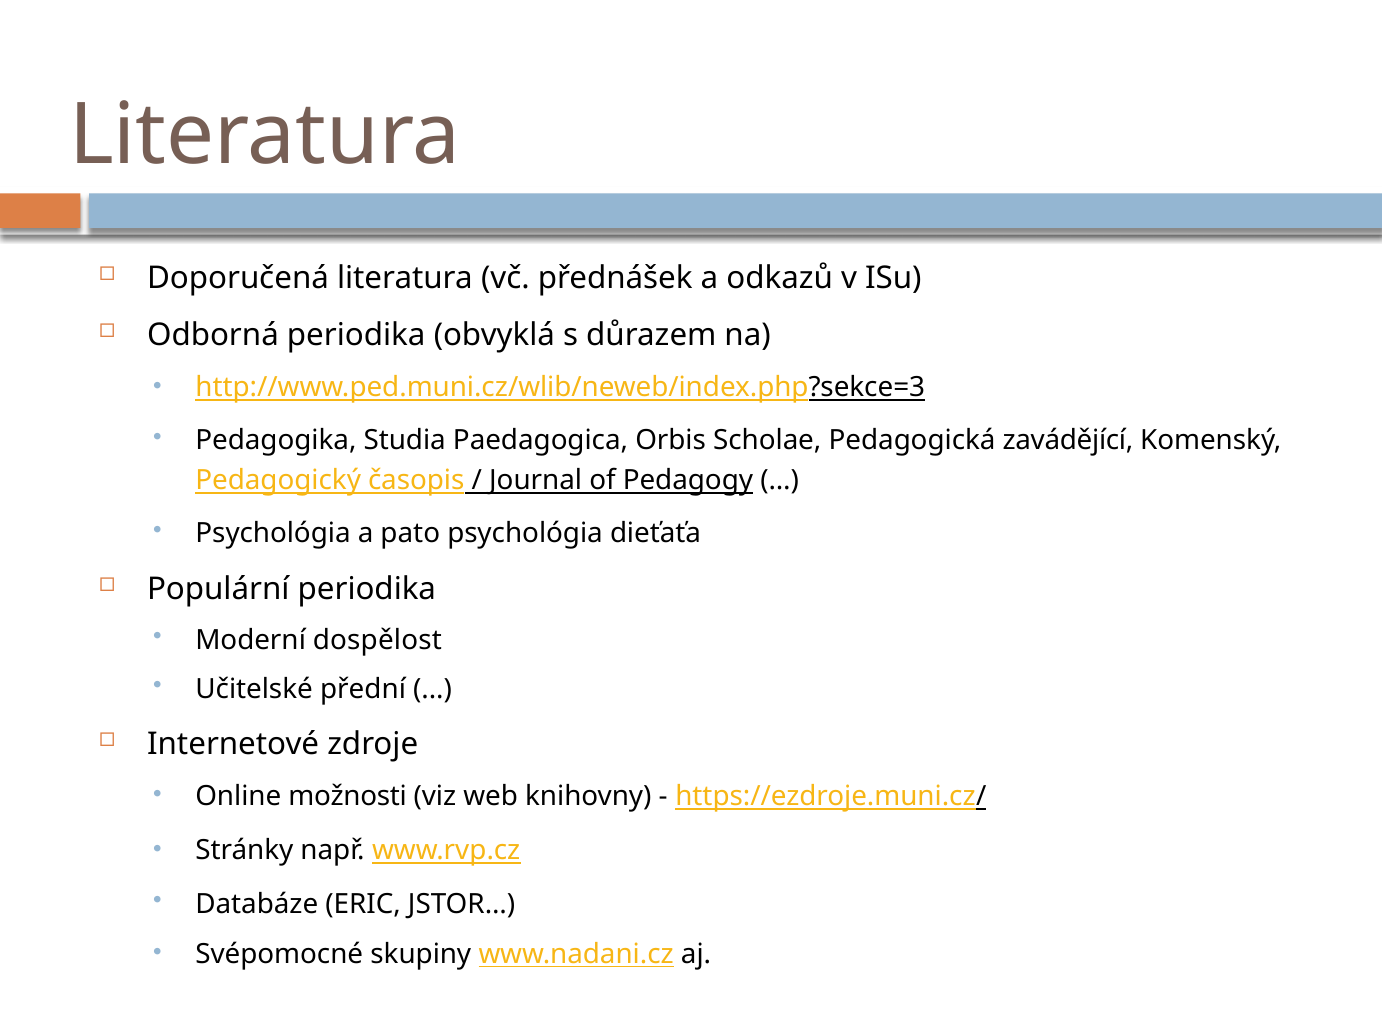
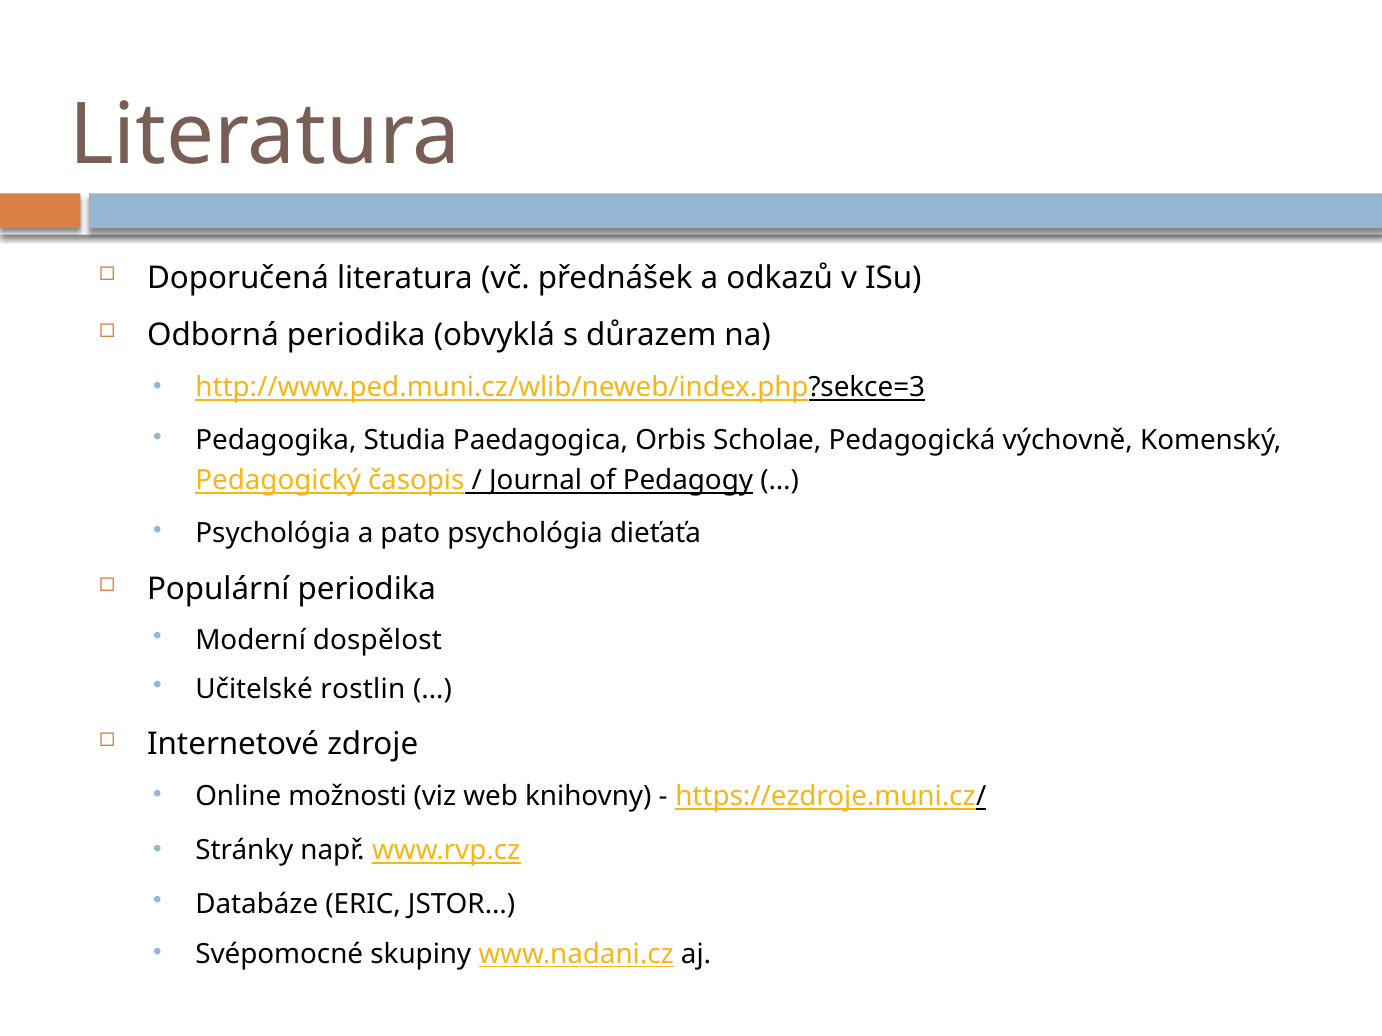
zavádějící: zavádějící -> výchovně (1068, 441)
přední: přední -> rostlin (363, 689)
